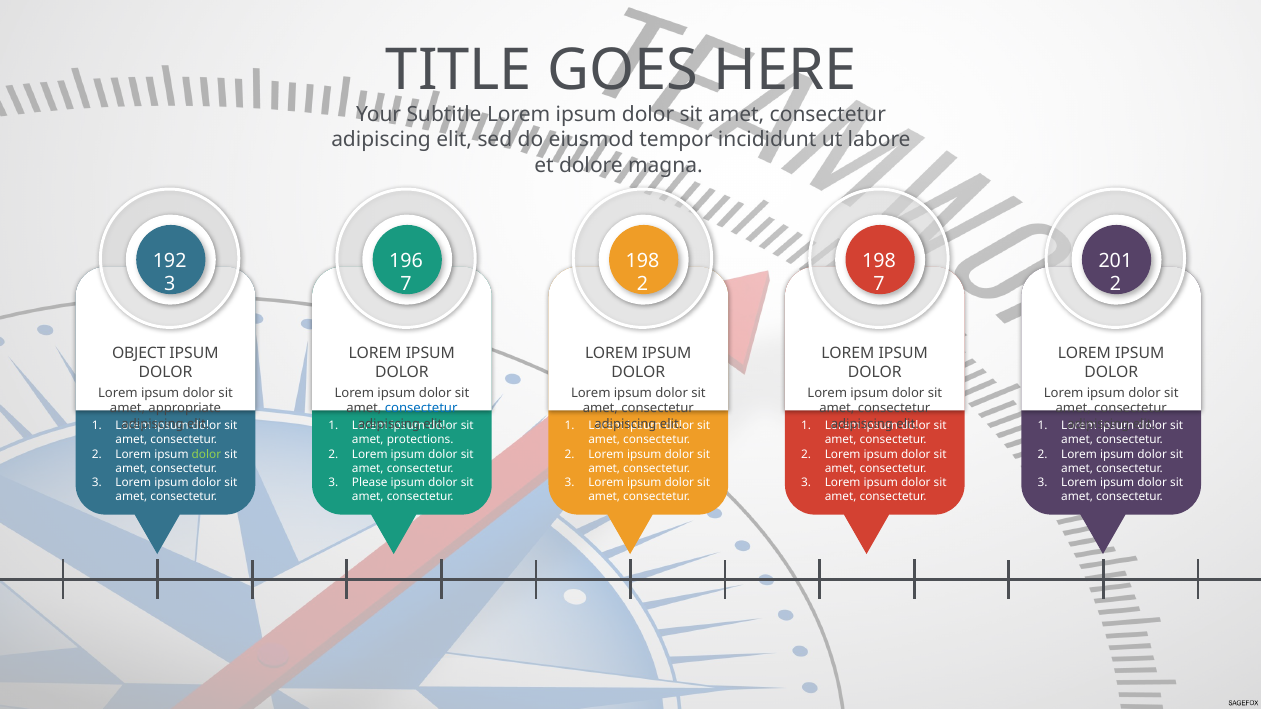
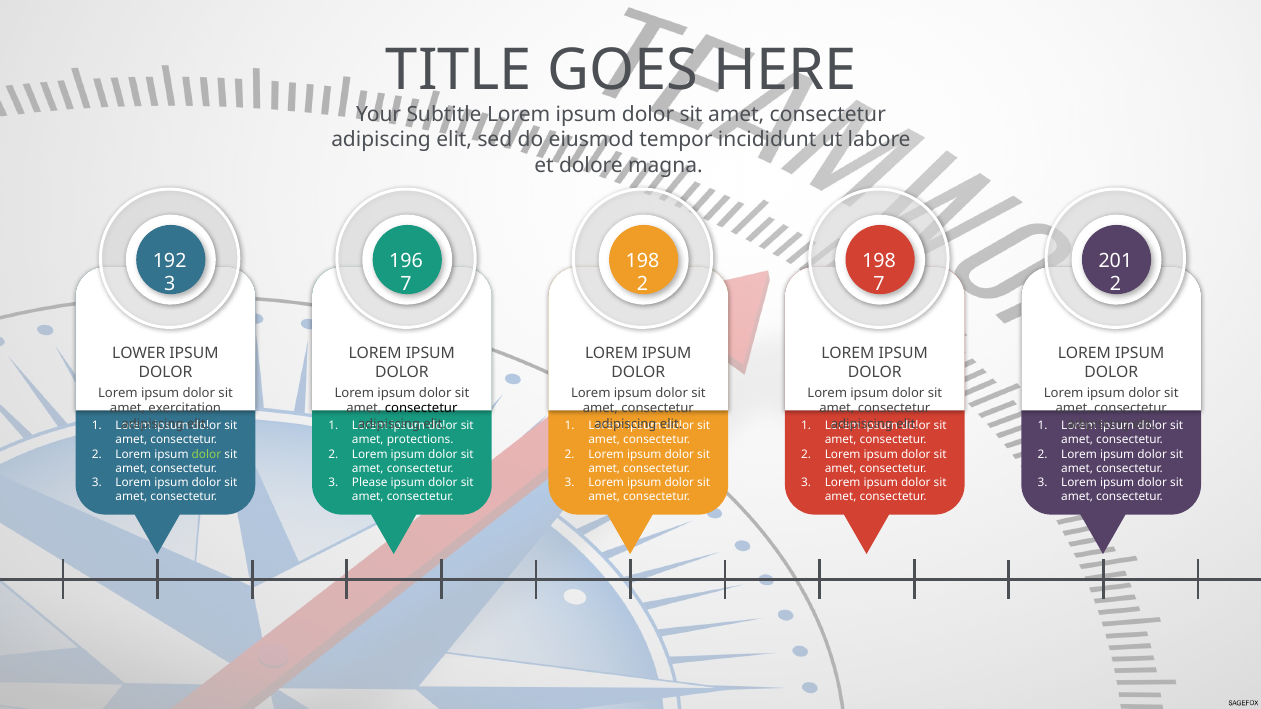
OBJECT: OBJECT -> LOWER (139, 353)
appropriate: appropriate -> exercitation (185, 409)
consectetur colour: blue -> black (421, 409)
